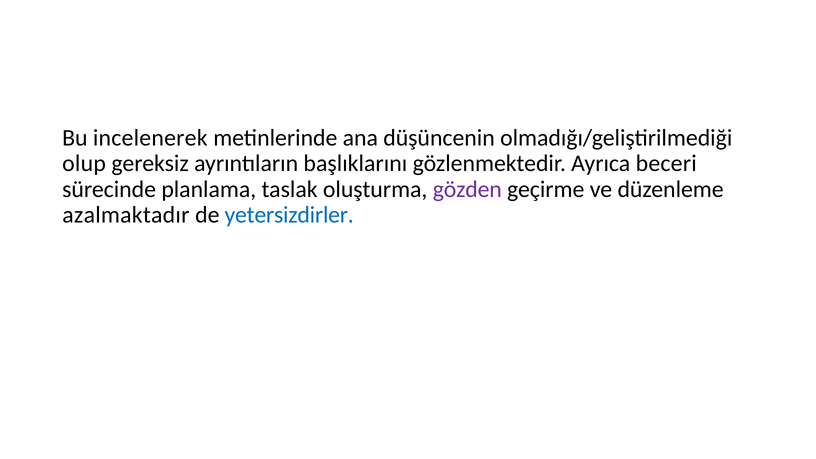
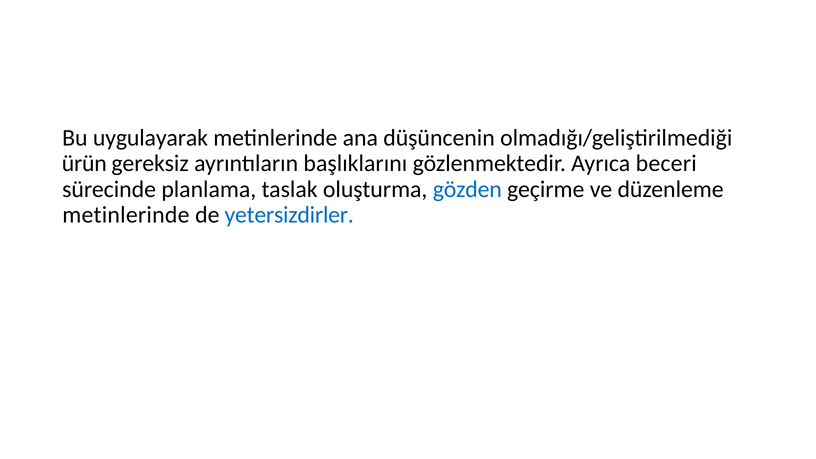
incelenerek: incelenerek -> uygulayarak (150, 138)
olup: olup -> ürün (84, 164)
gözden colour: purple -> blue (467, 189)
azalmaktadır: azalmaktadır -> metinlerinde (126, 215)
